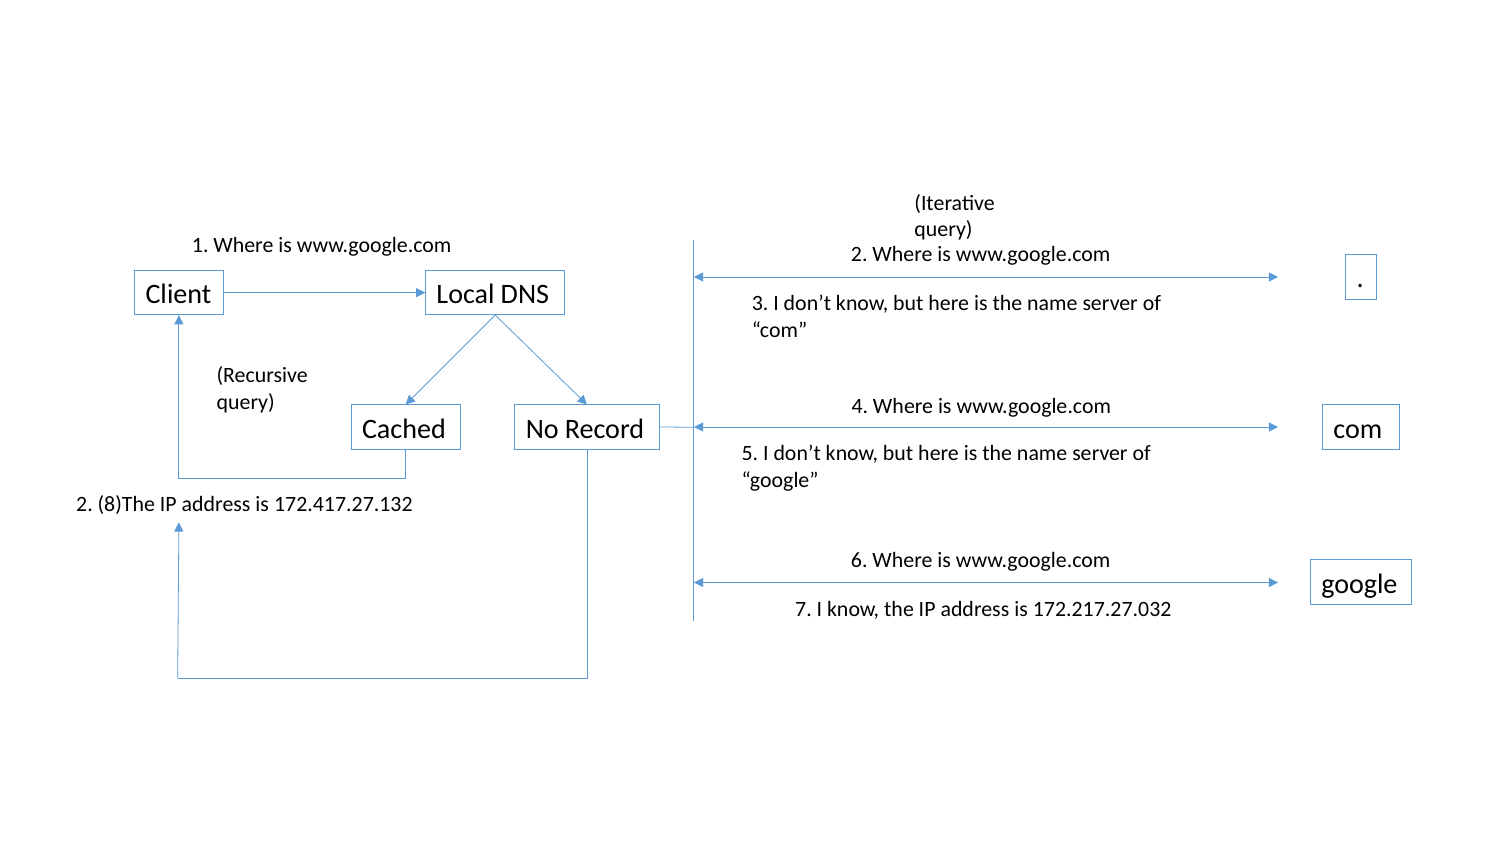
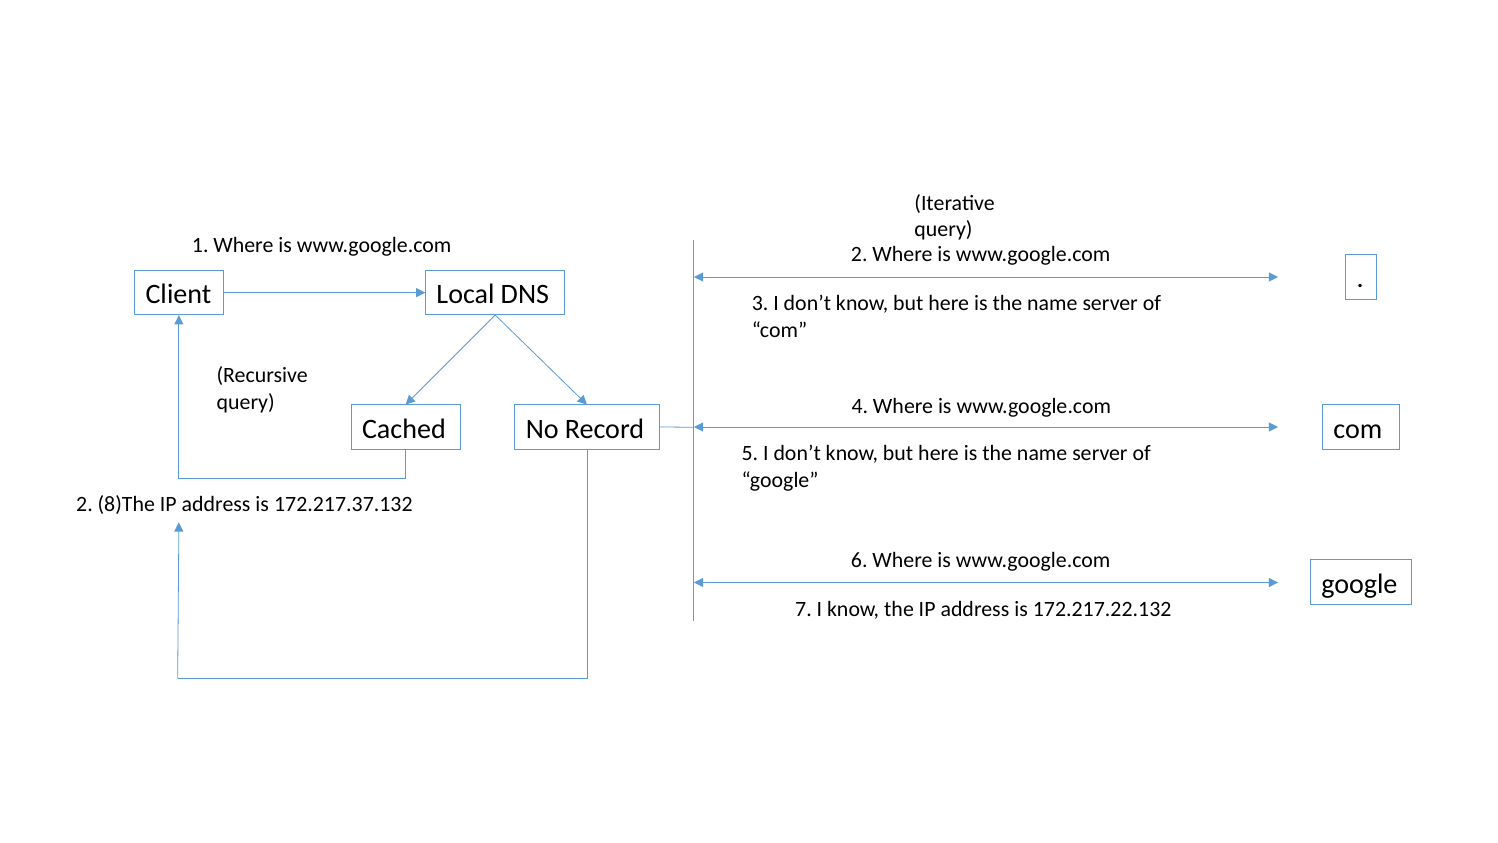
172.417.27.132: 172.417.27.132 -> 172.217.37.132 (343, 504)
172.217.27.032: 172.217.27.032 -> 172.217.22.132 (1102, 609)
